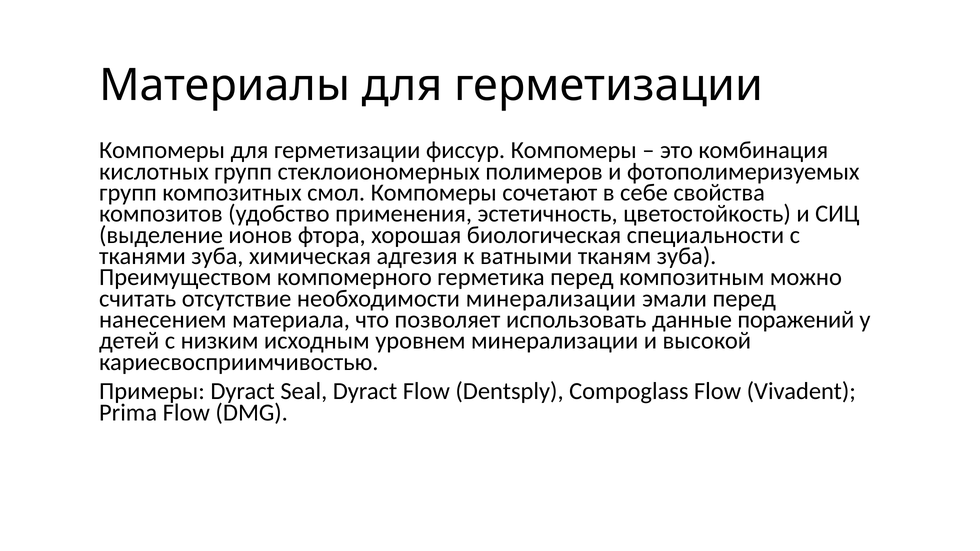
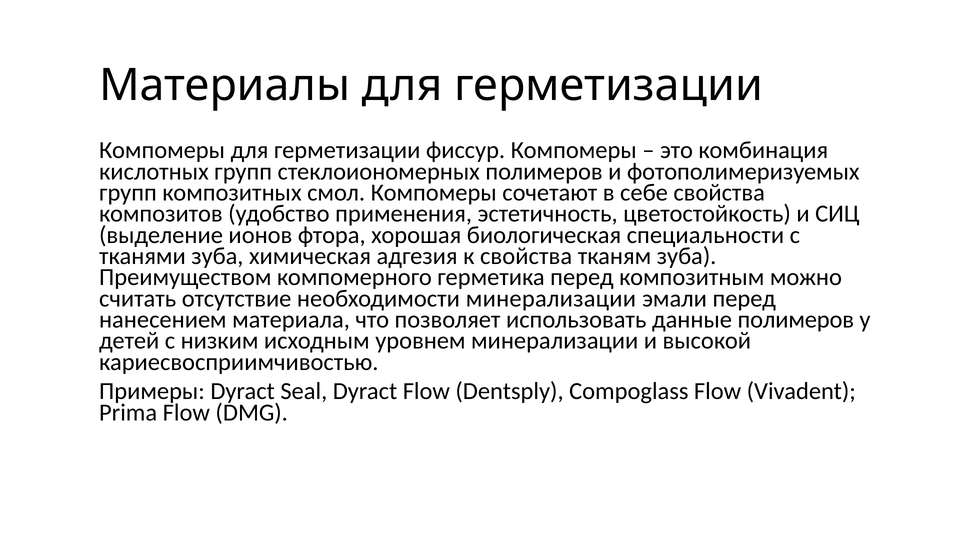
к ватными: ватными -> свойства (526, 256)
данные поражений: поражений -> полимеров (796, 320)
